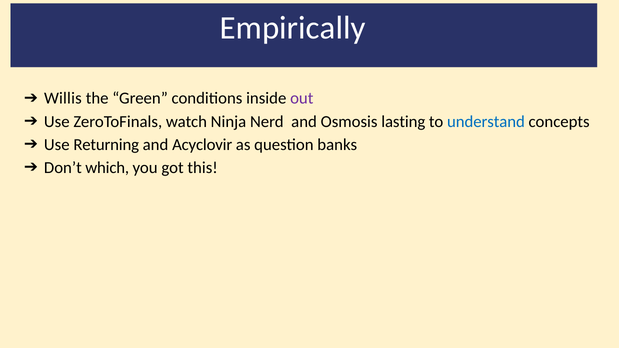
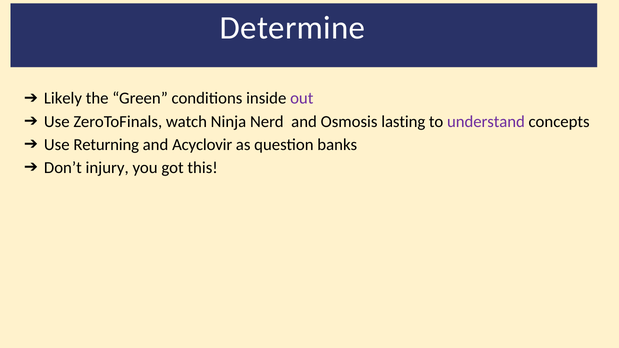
Empirically: Empirically -> Determine (293, 28)
Willis: Willis -> Likely (63, 99)
understand colour: blue -> purple (486, 122)
which: which -> injury (107, 168)
